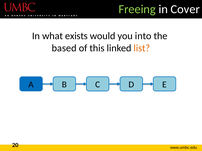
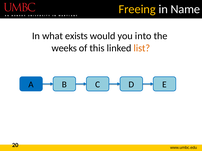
Freeing colour: light green -> yellow (137, 9)
Cover: Cover -> Name (185, 9)
based: based -> weeks (64, 48)
